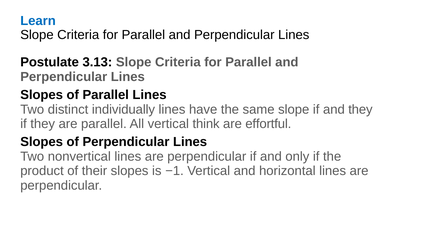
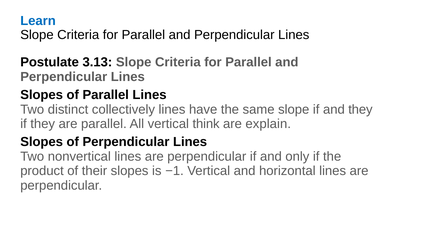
individually: individually -> collectively (123, 109)
effortful: effortful -> explain (268, 124)
